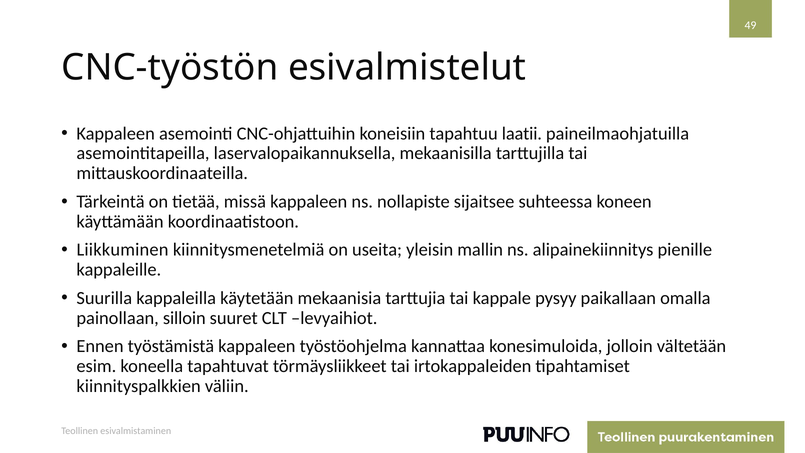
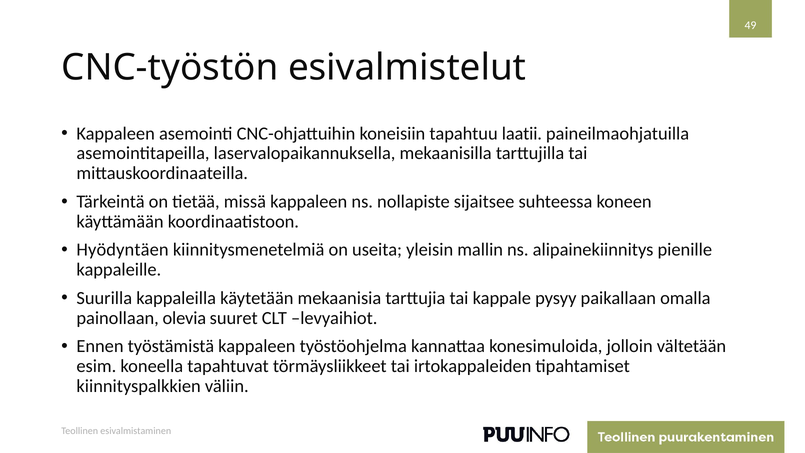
Liikkuminen: Liikkuminen -> Hyödyntäen (123, 250)
silloin: silloin -> olevia (184, 318)
